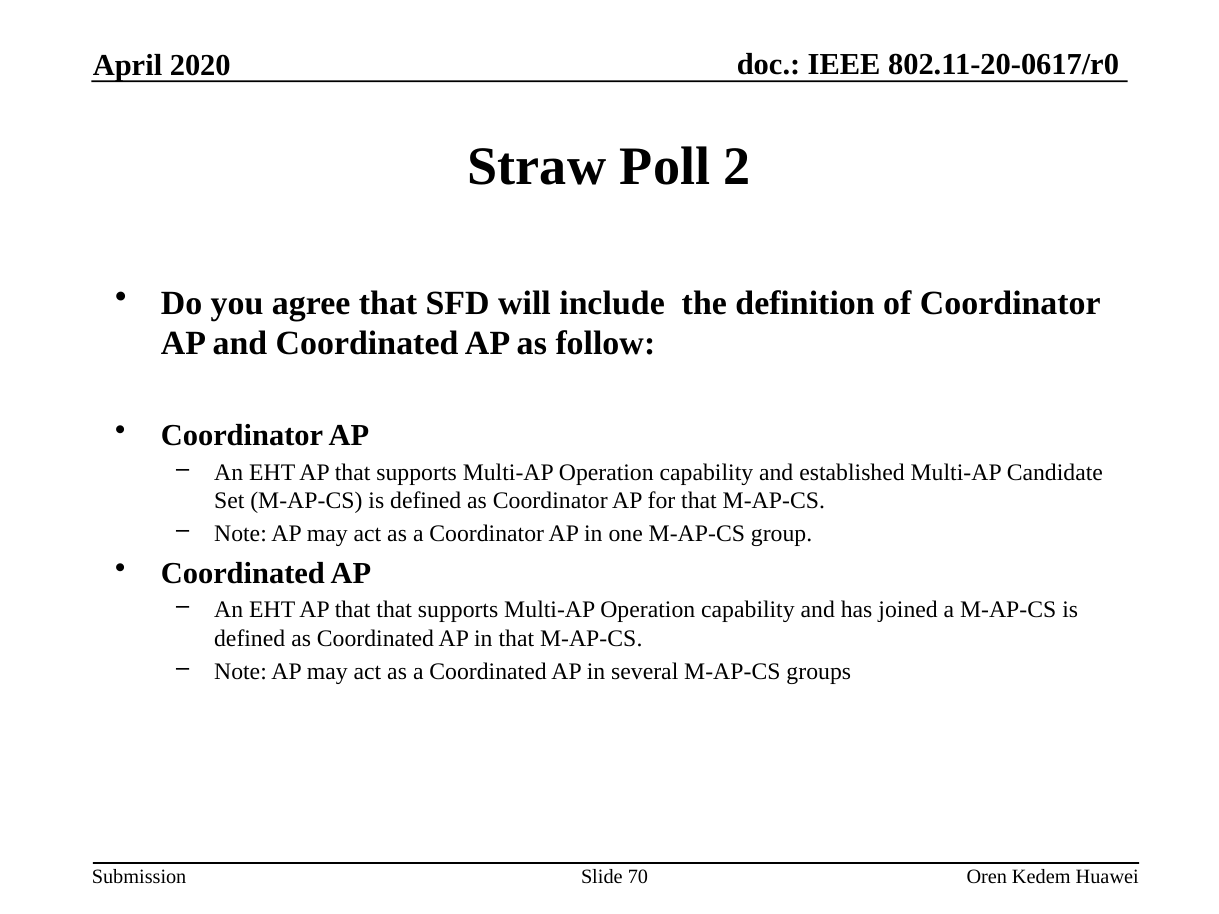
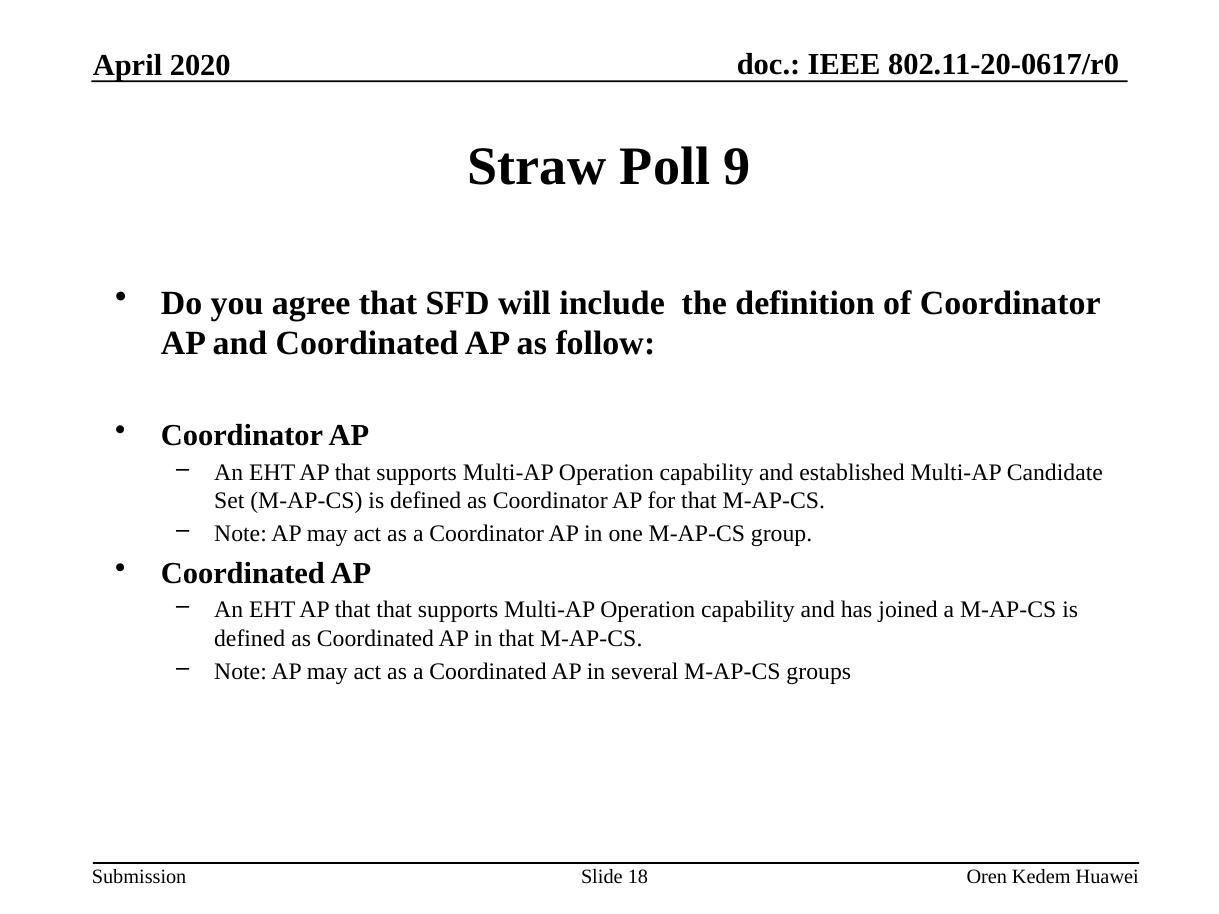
2: 2 -> 9 (737, 166)
70: 70 -> 18 (638, 877)
